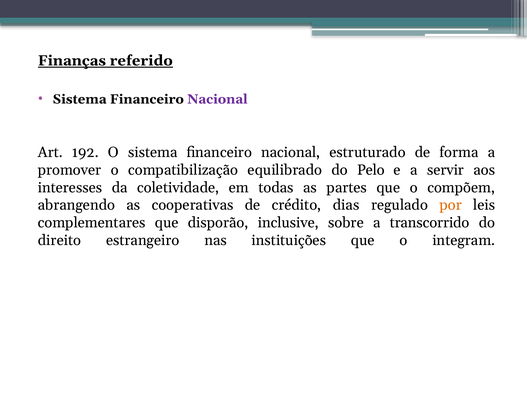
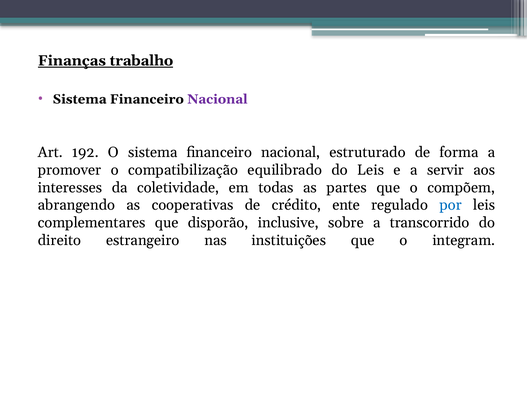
referido: referido -> trabalho (141, 61)
do Pelo: Pelo -> Leis (371, 170)
dias: dias -> ente (346, 205)
por colour: orange -> blue (451, 205)
